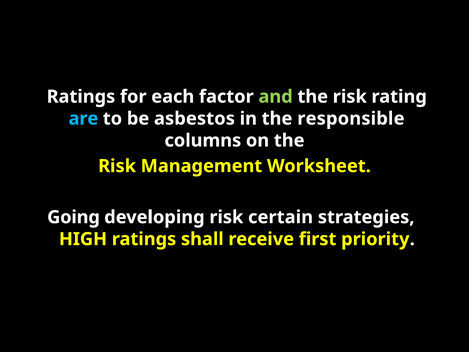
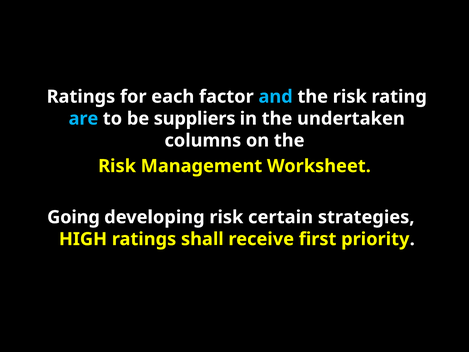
and colour: light green -> light blue (276, 97)
asbestos: asbestos -> suppliers (195, 119)
responsible: responsible -> undertaken (351, 119)
